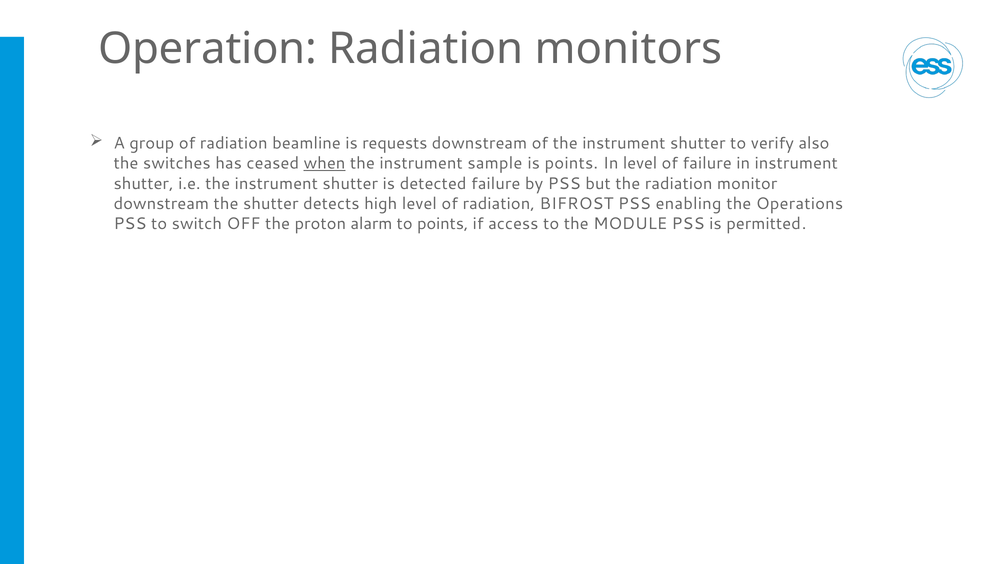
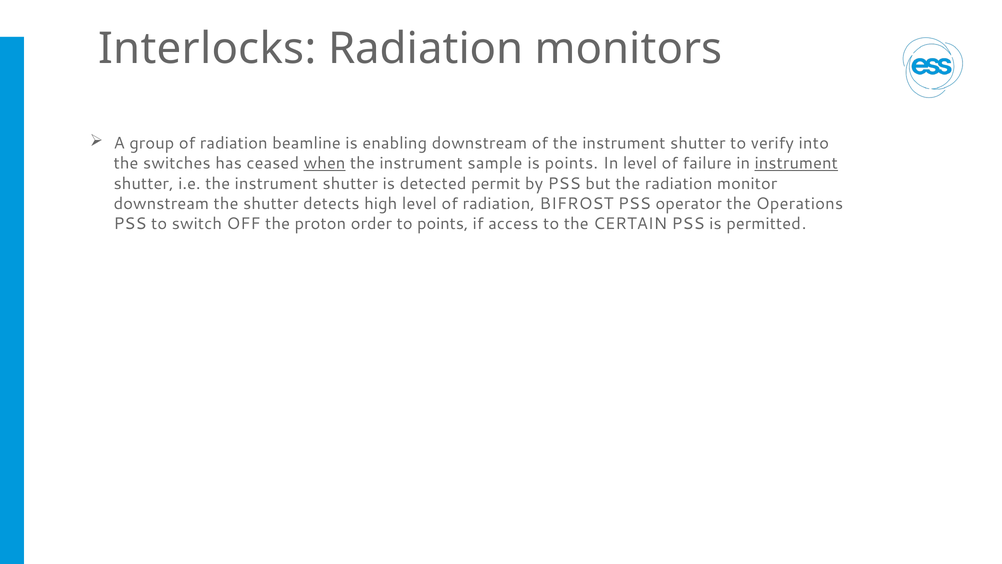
Operation: Operation -> Interlocks (207, 49)
requests: requests -> enabling (395, 143)
also: also -> into (814, 143)
instrument underline: none -> present (796, 163)
detected failure: failure -> permit (496, 183)
enabling: enabling -> operator (689, 203)
alarm: alarm -> order (371, 223)
MODULE: MODULE -> CERTAIN (630, 223)
